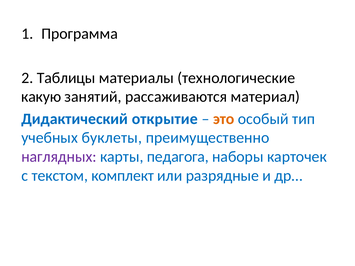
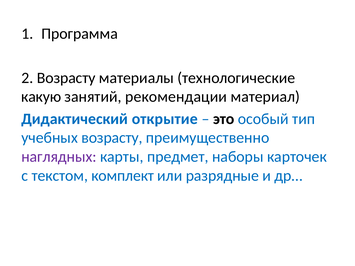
2 Таблицы: Таблицы -> Возрасту (66, 78)
рассаживаются: рассаживаются -> рекомендации (176, 97)
это colour: orange -> black (224, 119)
учебных буклеты: буклеты -> возрасту (112, 138)
педагога: педагога -> предмет (178, 157)
